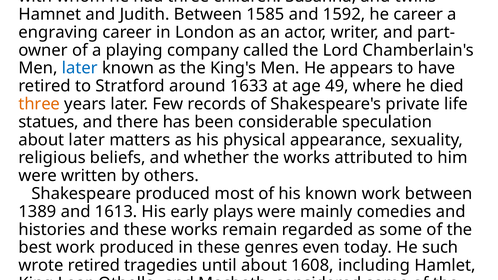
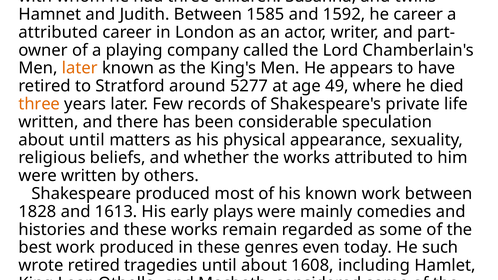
engraving: engraving -> attributed (58, 32)
later colour: blue -> orange (80, 68)
1633: 1633 -> 5277 (249, 86)
statues: statues -> written (48, 122)
about later: later -> until (87, 140)
1389: 1389 -> 1828 (37, 212)
